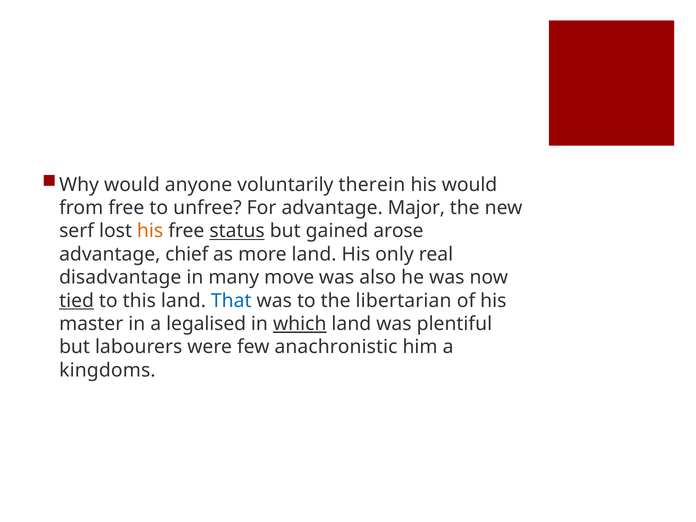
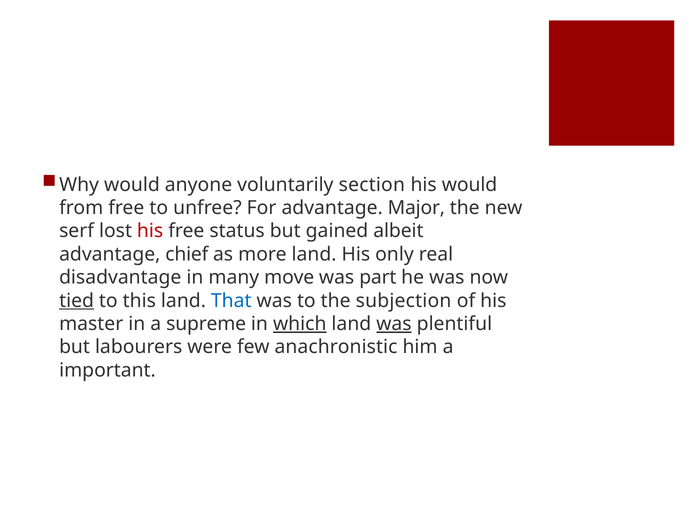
therein: therein -> section (372, 185)
his colour: orange -> red (150, 231)
status underline: present -> none (237, 231)
arose: arose -> albeit (398, 231)
also: also -> part (378, 277)
libertarian: libertarian -> subjection (404, 301)
legalised: legalised -> supreme (206, 324)
was underline: none -> present (394, 324)
kingdoms: kingdoms -> important (107, 370)
